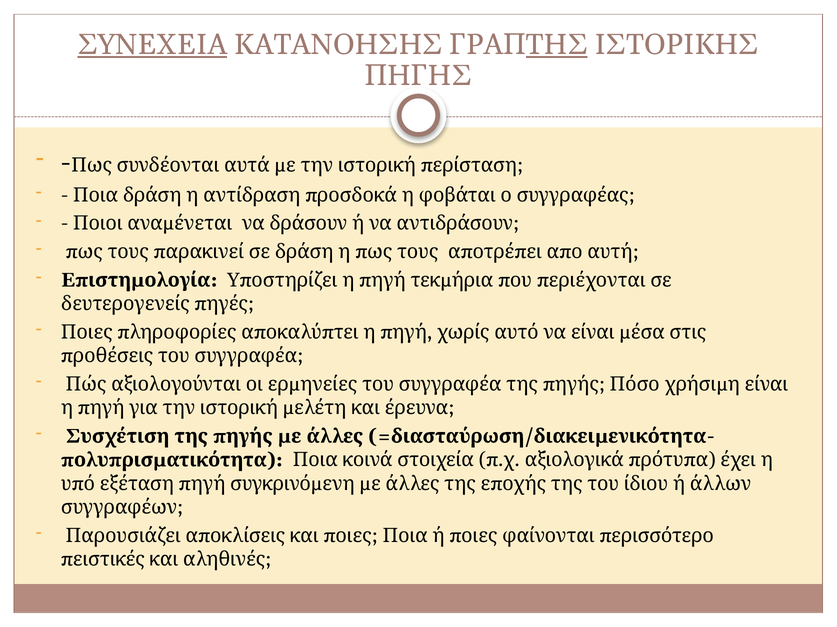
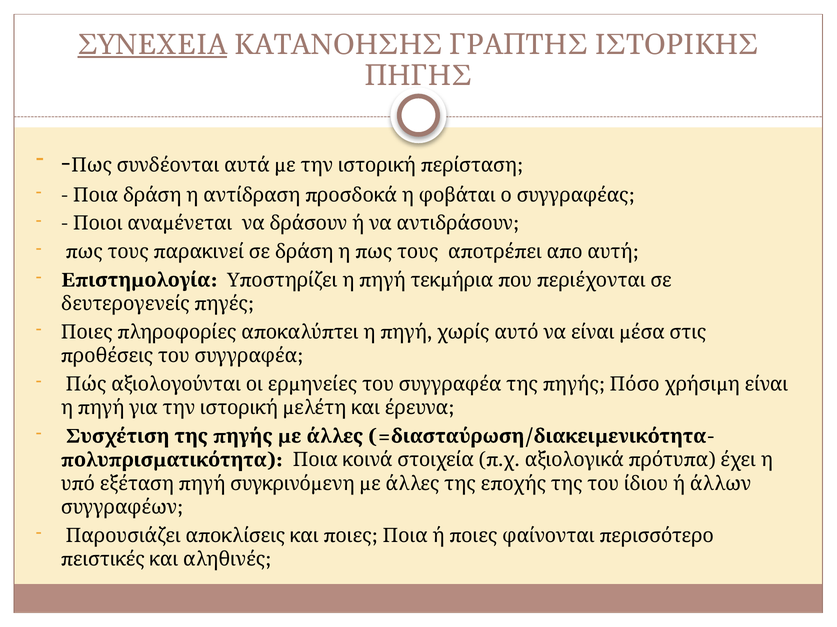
ΤΗΣ underline: present -> none (557, 44)
